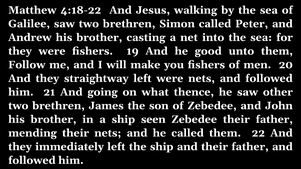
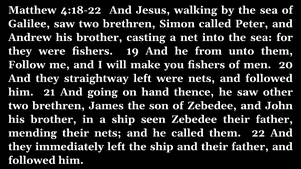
good: good -> from (208, 51)
what: what -> hand (155, 92)
